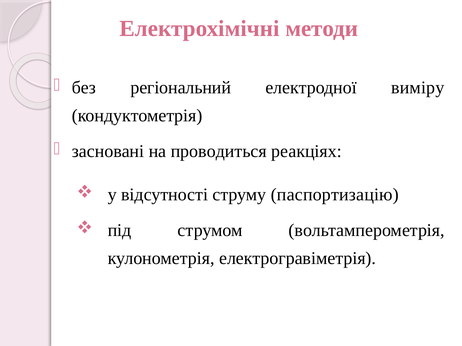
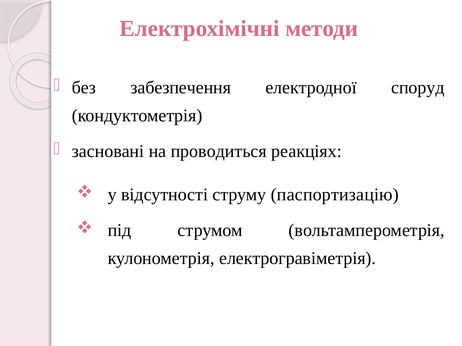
регіональний: регіональний -> забезпечення (181, 88)
виміру: виміру -> споруд (418, 88)
